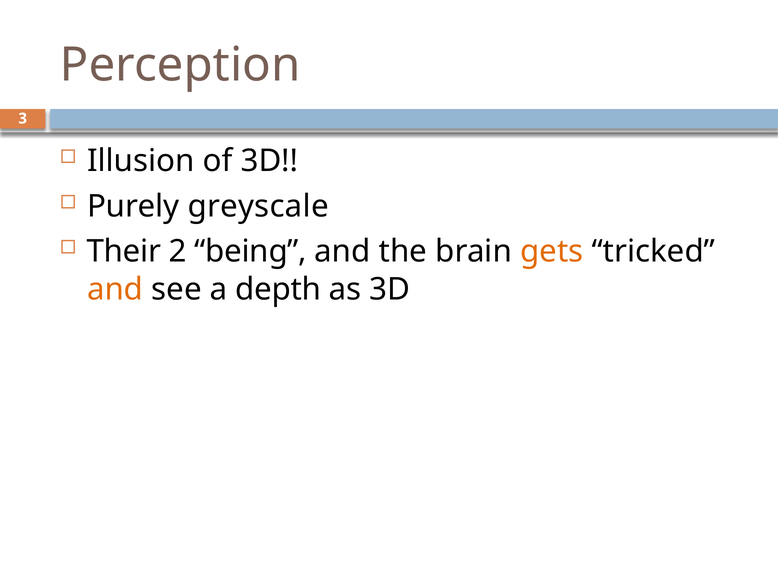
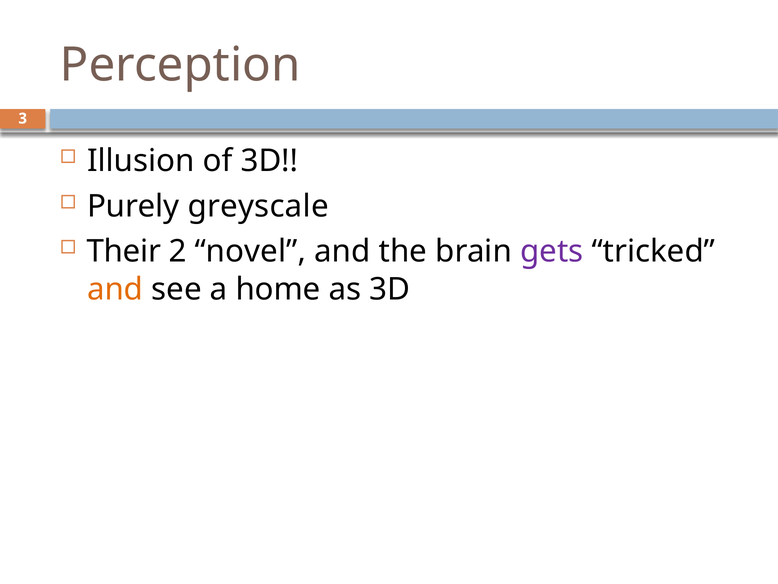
being: being -> novel (250, 251)
gets colour: orange -> purple (552, 251)
depth: depth -> home (278, 289)
